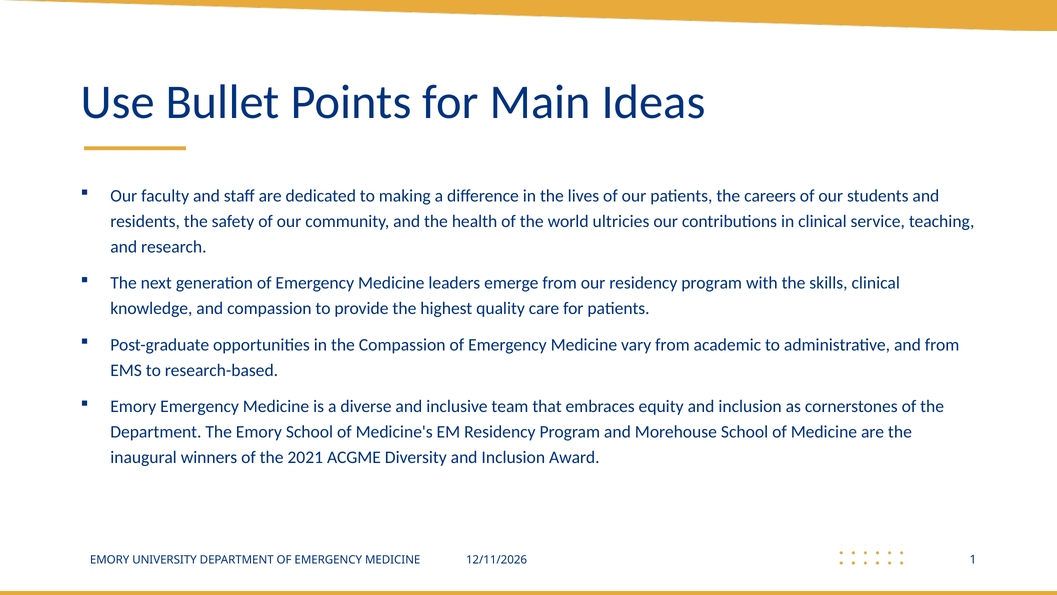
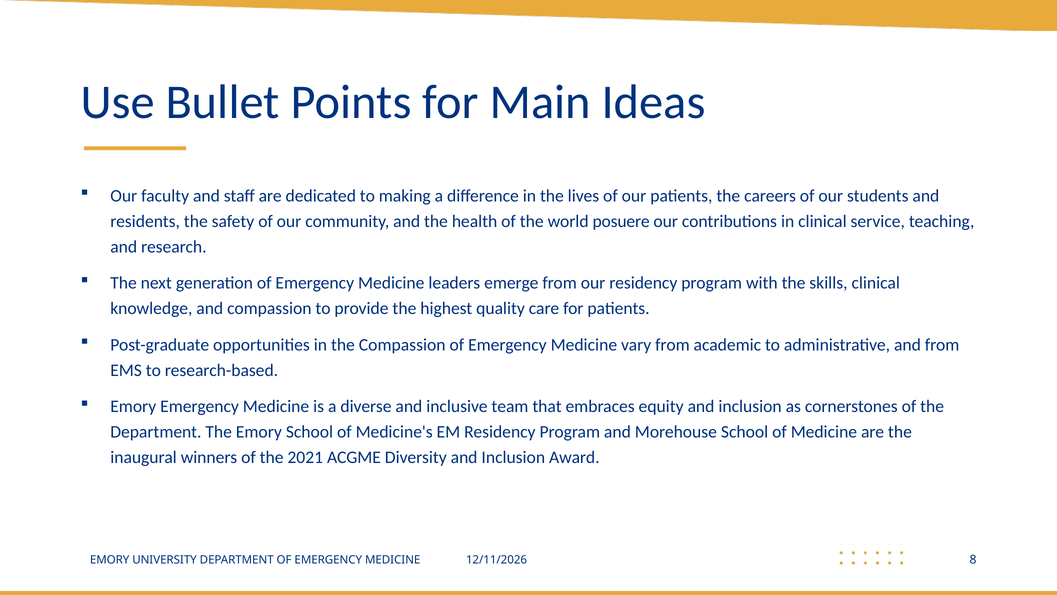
ultricies: ultricies -> posuere (621, 221)
1: 1 -> 8 (973, 560)
